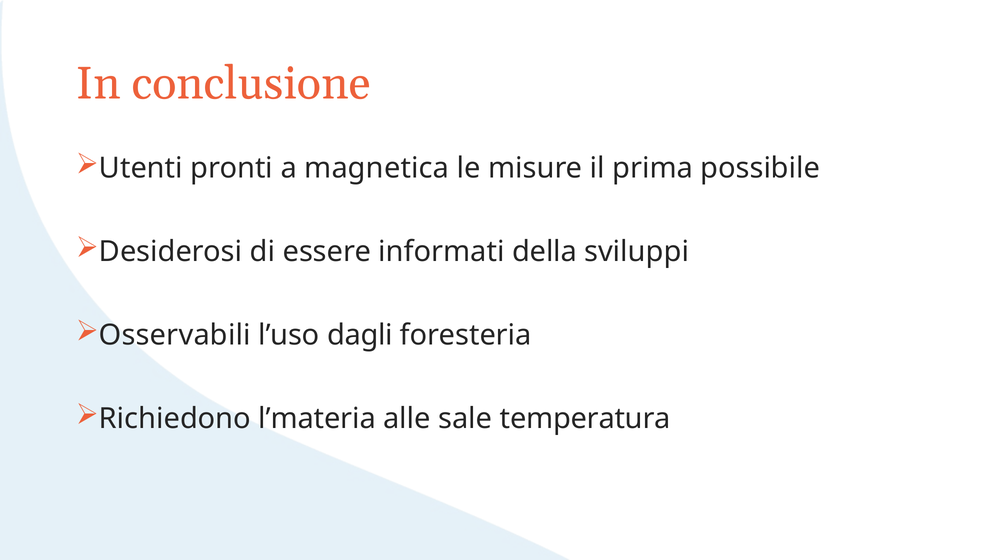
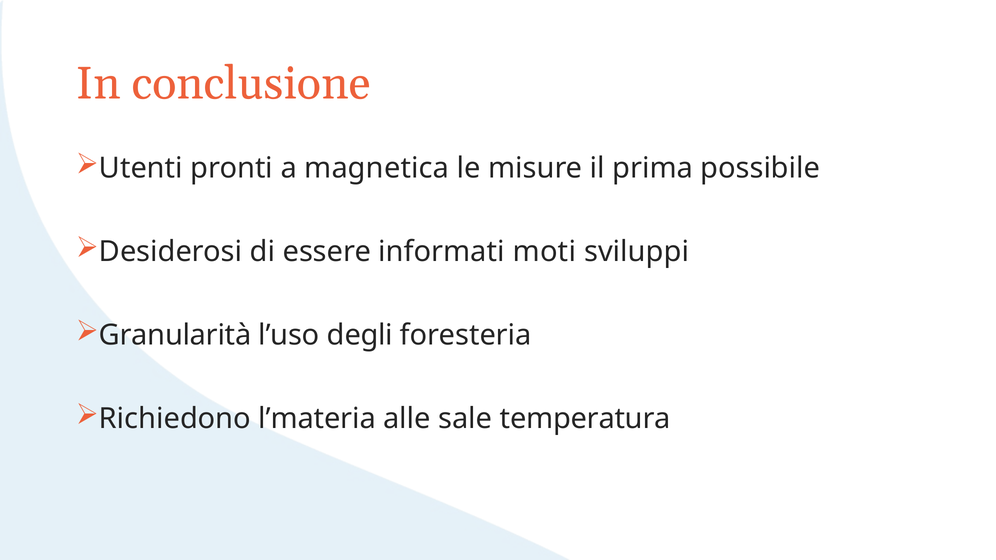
della: della -> moti (544, 252)
Osservabili: Osservabili -> Granularità (175, 335)
dagli: dagli -> degli (360, 335)
